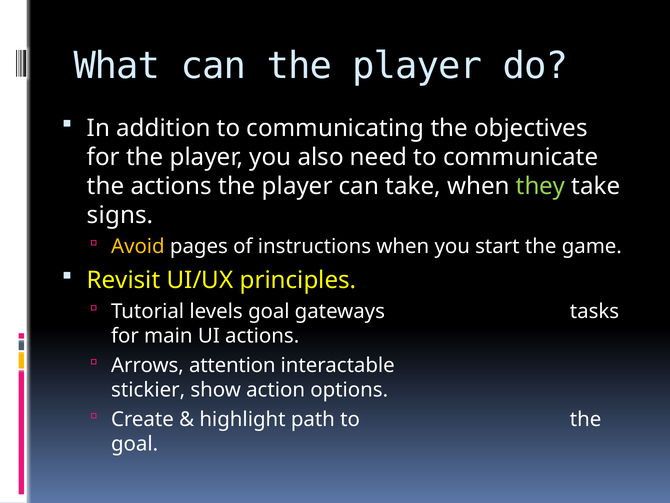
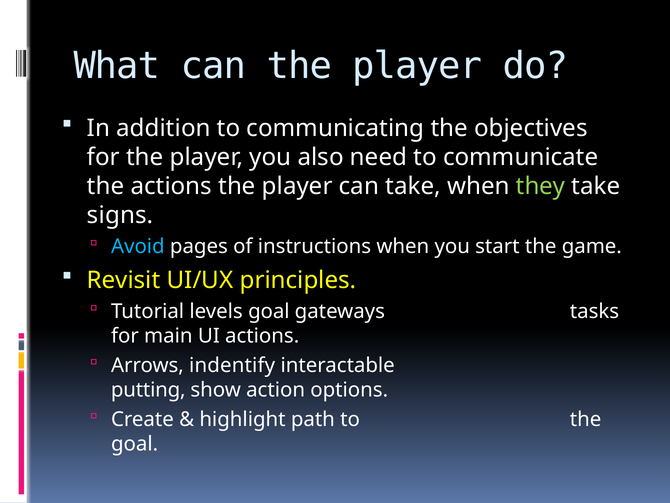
Avoid colour: yellow -> light blue (138, 246)
attention: attention -> indentify (232, 365)
stickier: stickier -> putting (148, 390)
